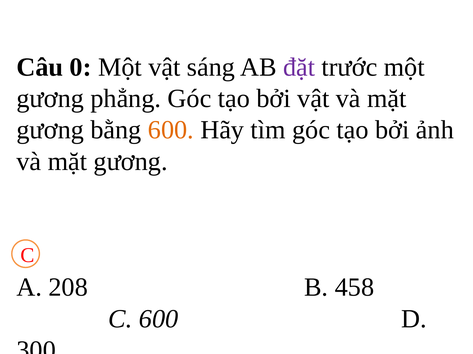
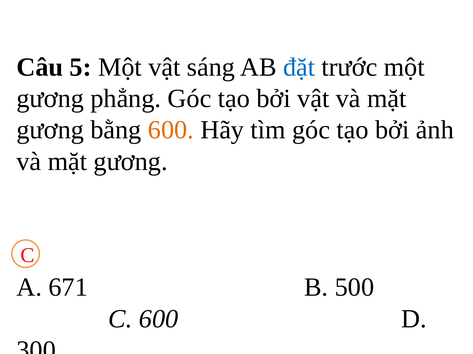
0: 0 -> 5 (81, 67)
đặt colour: purple -> blue (299, 67)
208: 208 -> 671 (68, 288)
458: 458 -> 500 (354, 288)
